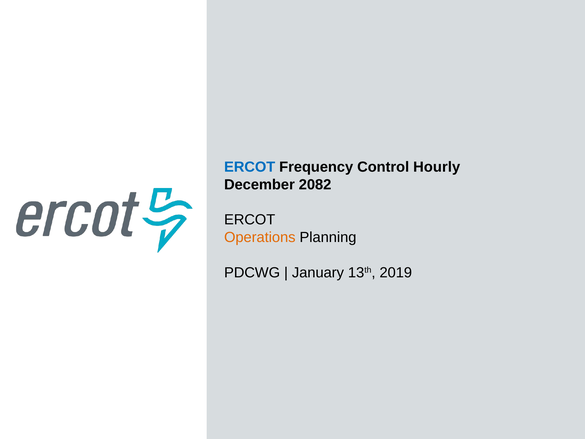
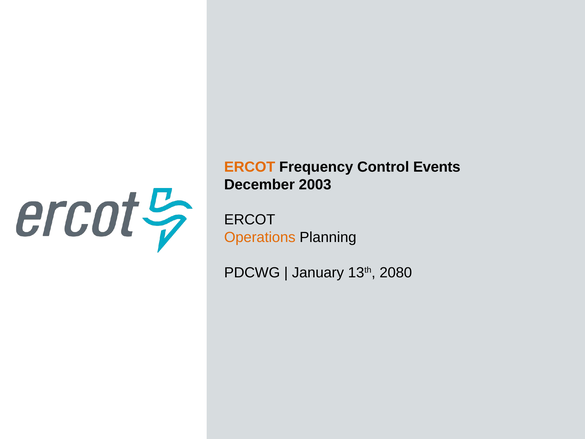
ERCOT colour: blue -> orange (250, 167)
Hourly: Hourly -> Events (437, 167)
2082: 2082 -> 2003 (315, 185)
2019: 2019 -> 2080 (396, 272)
